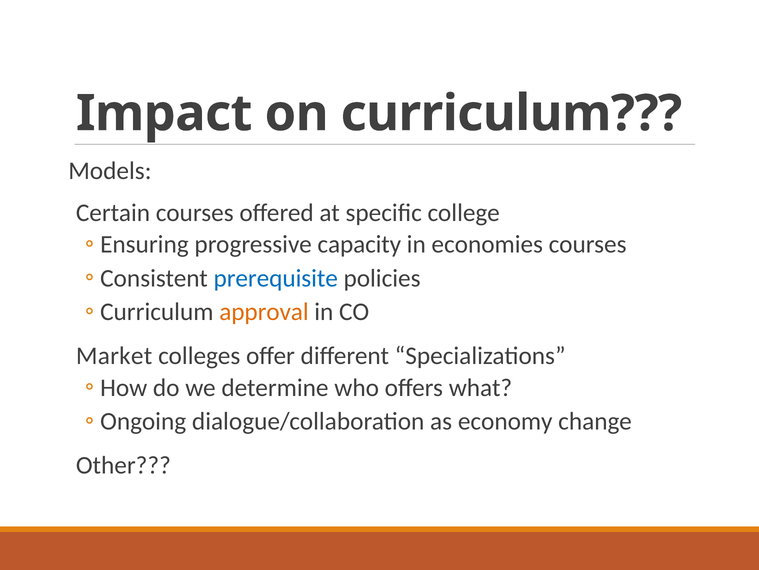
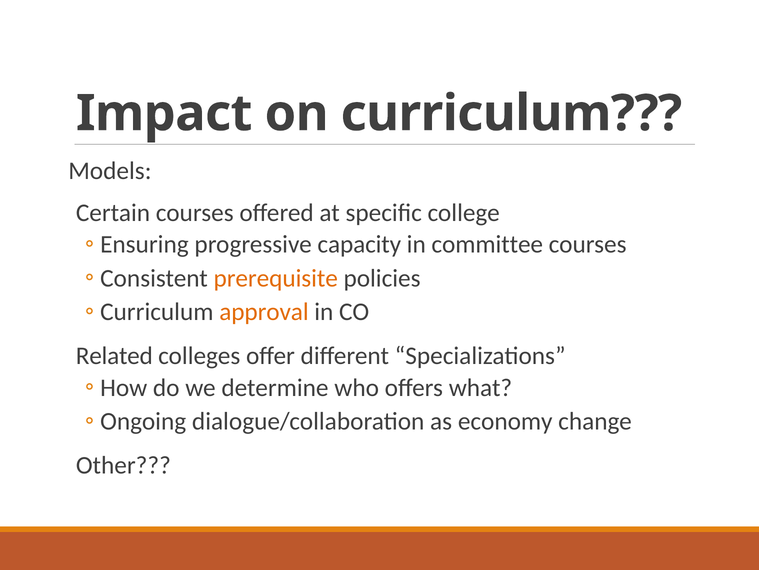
economies: economies -> committee (487, 244)
prerequisite colour: blue -> orange (276, 278)
Market: Market -> Related (114, 356)
